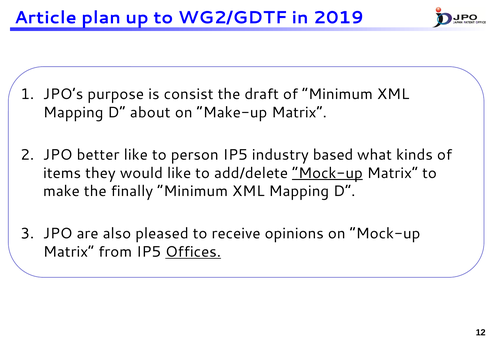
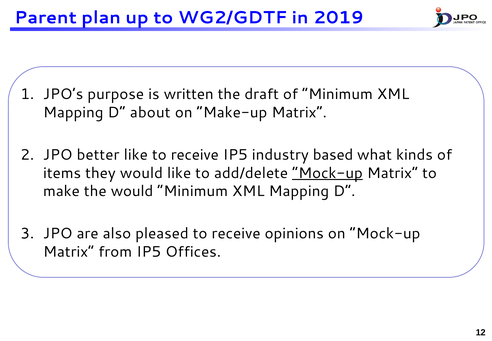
Article: Article -> Parent (46, 18)
consist: consist -> written (189, 94)
like to person: person -> receive (195, 155)
the finally: finally -> would (132, 191)
Offices underline: present -> none (193, 252)
